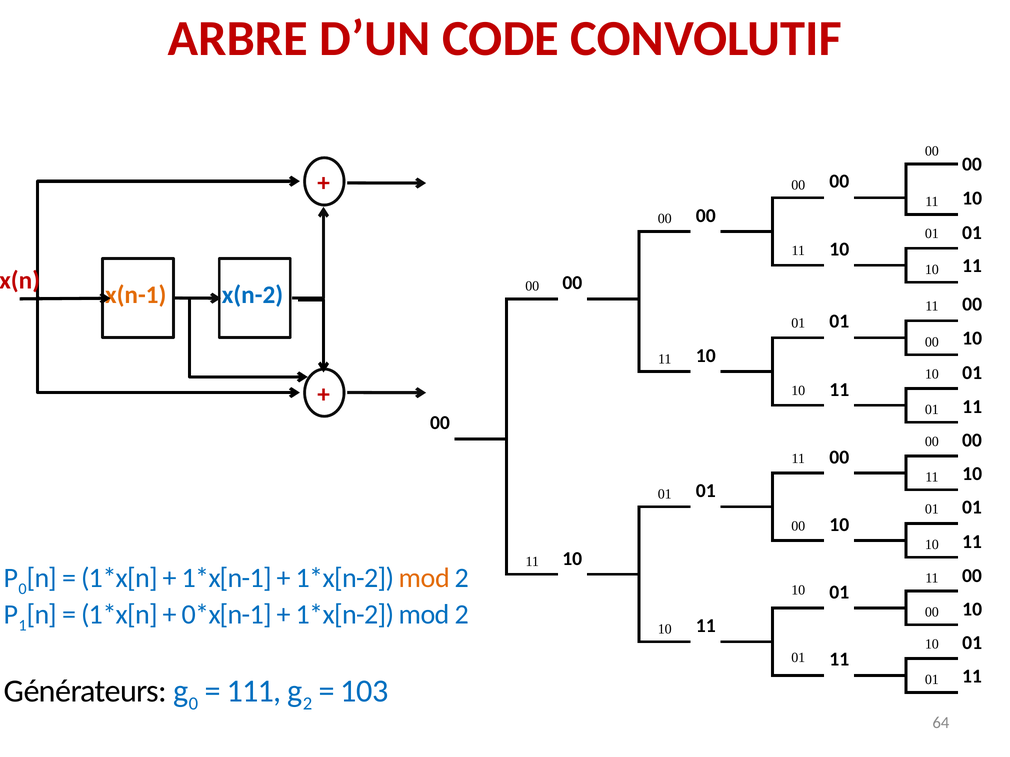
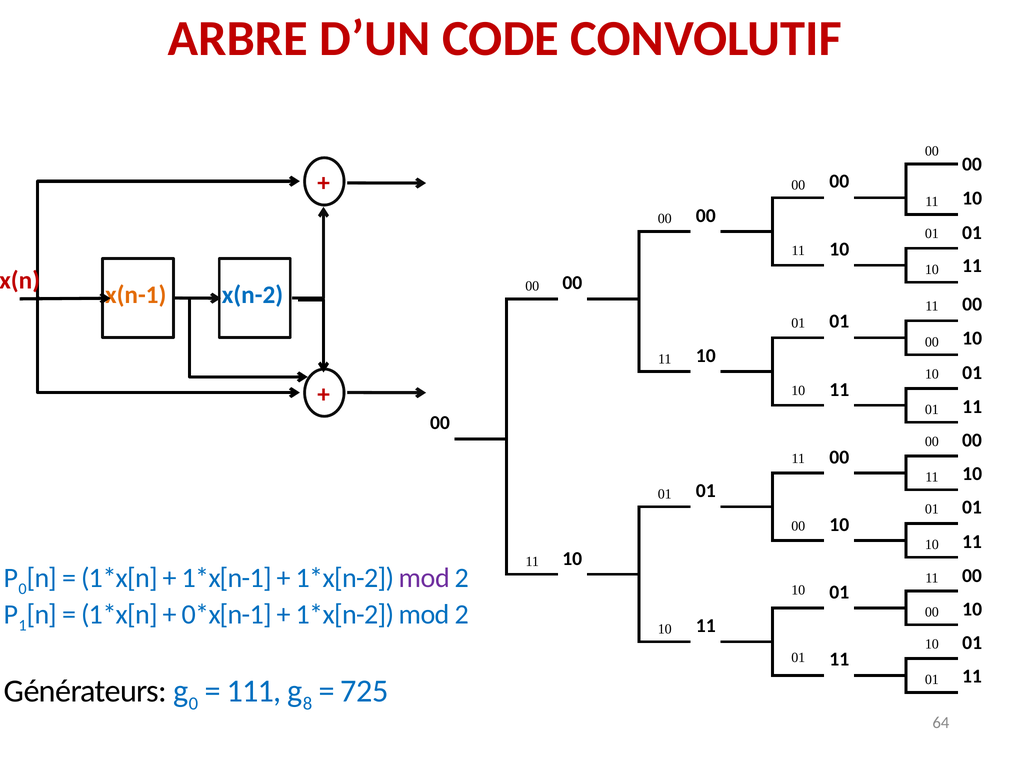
mod colour: orange -> purple (425, 579)
2: 2 -> 8 (307, 704)
103: 103 -> 725 (365, 692)
